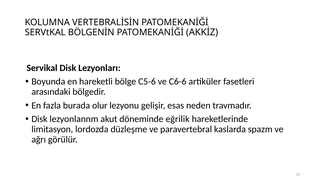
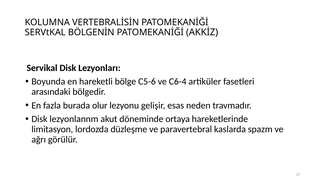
C6-6: C6-6 -> C6-4 (178, 81)
eğrilik: eğrilik -> ortaya (178, 119)
